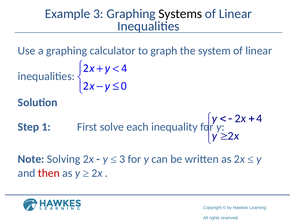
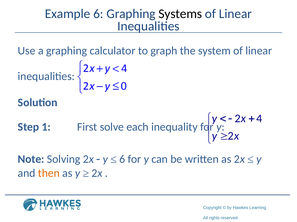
Example 3: 3 -> 6 (98, 14)
3: 3 -> 6 (122, 160)
then colour: red -> orange (49, 174)
